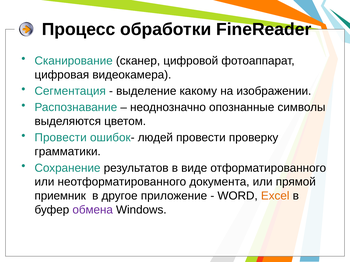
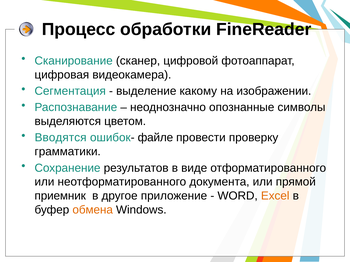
Провести: Провести -> Вводятся (61, 138)
людей: людей -> файле (155, 138)
обмена colour: purple -> orange (93, 210)
